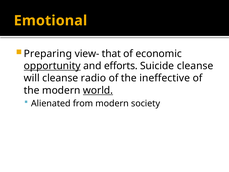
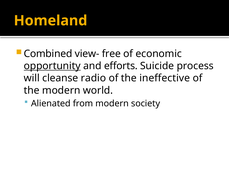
Emotional: Emotional -> Homeland (51, 21)
Preparing: Preparing -> Combined (48, 54)
that: that -> free (111, 54)
Suicide cleanse: cleanse -> process (195, 66)
world underline: present -> none (98, 90)
